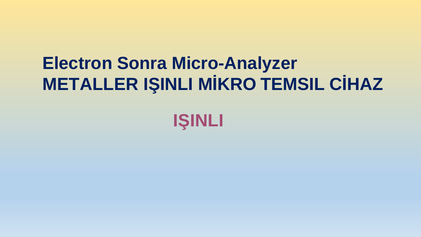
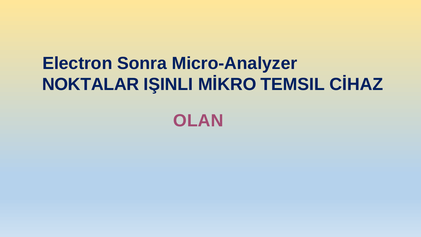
METALLER: METALLER -> NOKTALAR (91, 84)
IŞINLI: IŞINLI -> OLAN (198, 121)
